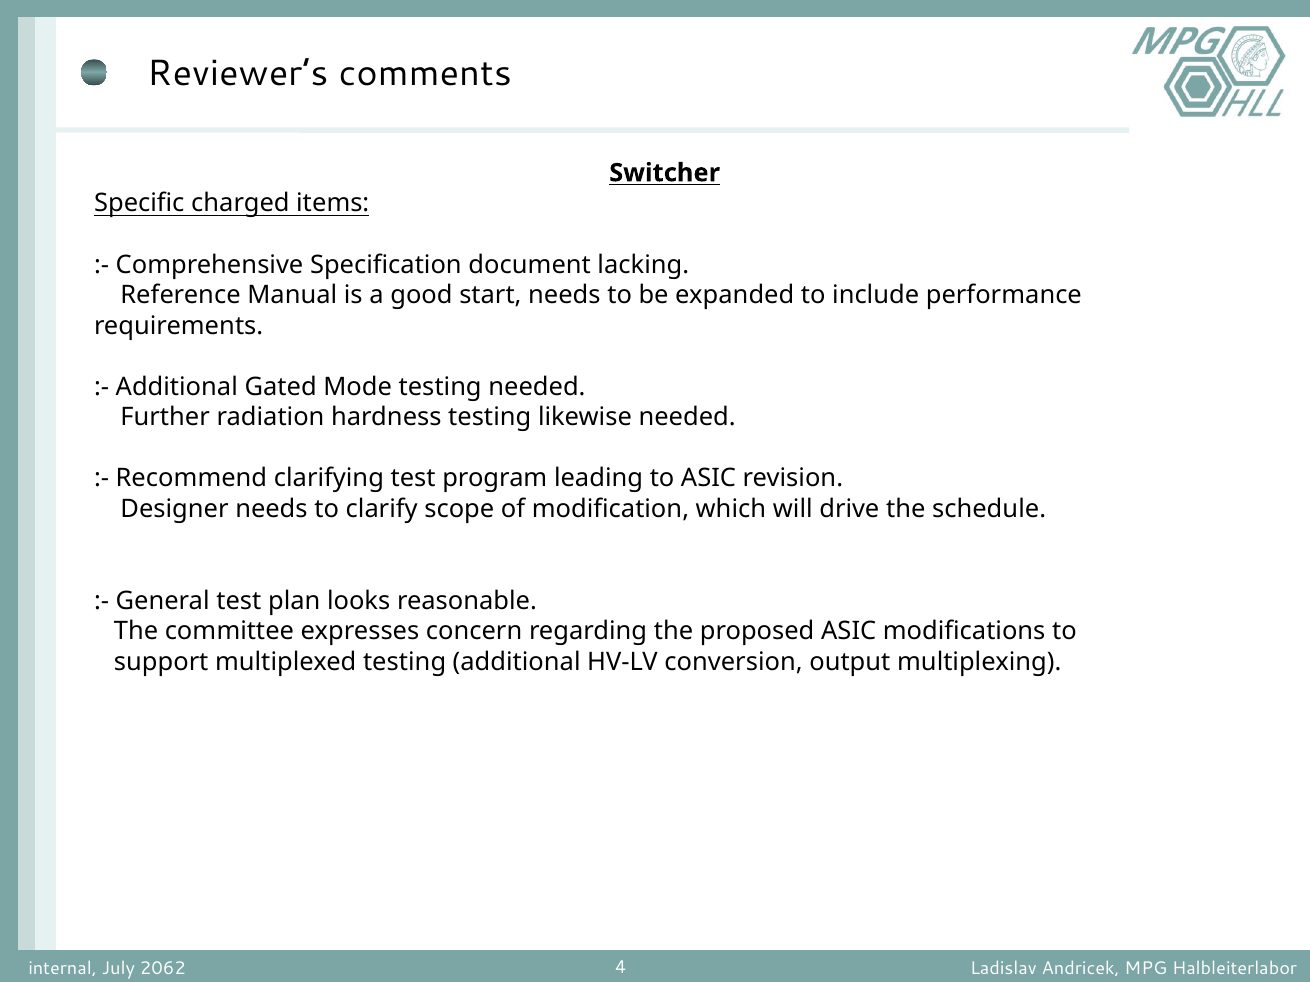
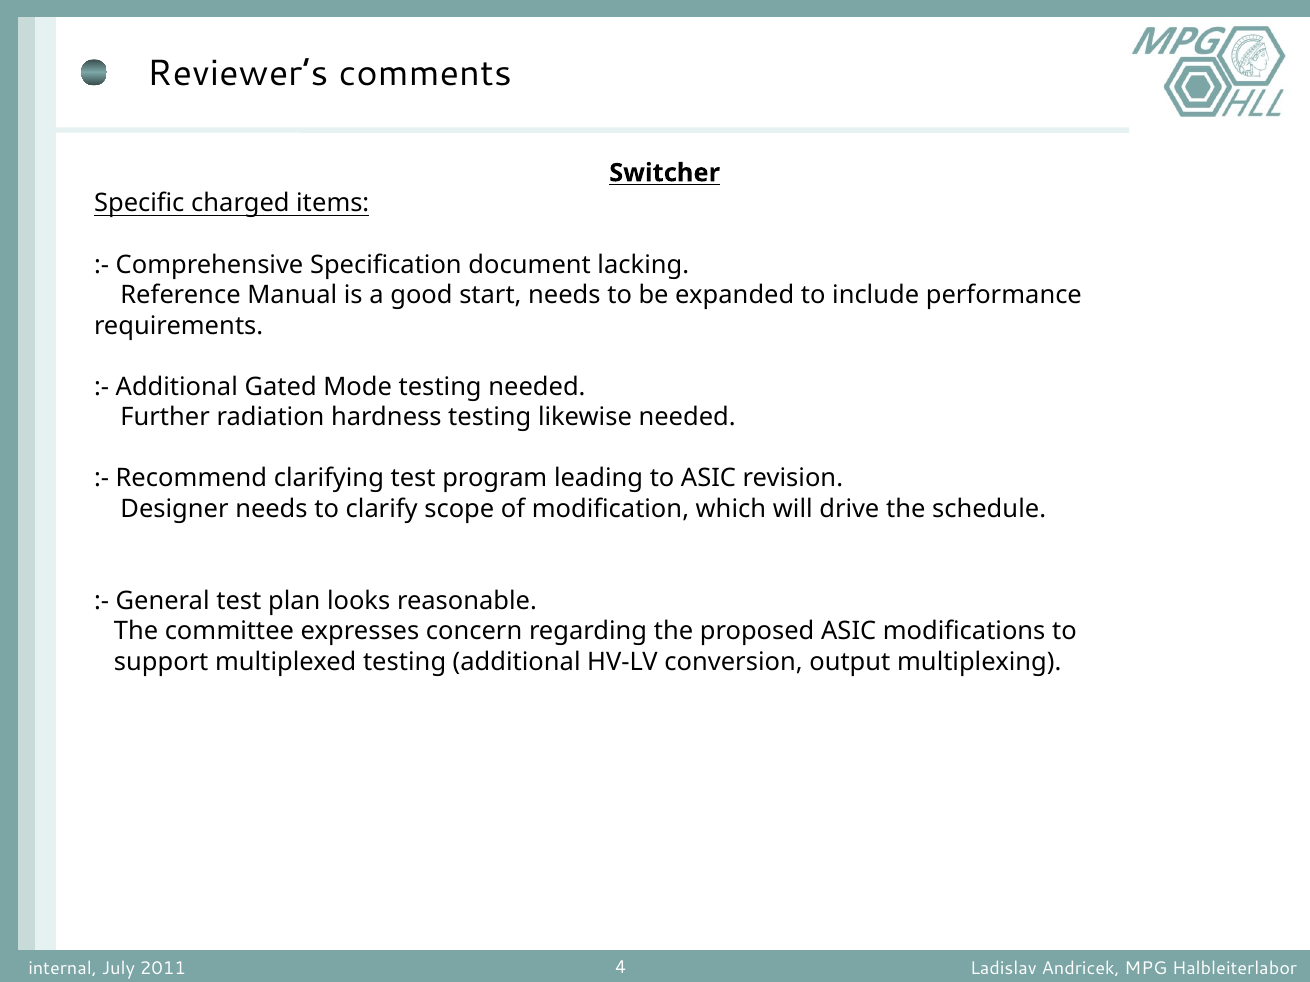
2062: 2062 -> 2011 (163, 969)
